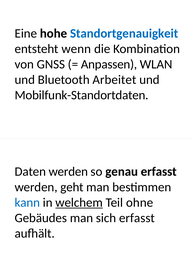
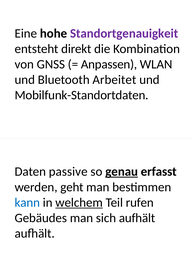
Standortgenauigkeit colour: blue -> purple (124, 33)
wenn: wenn -> direkt (76, 49)
Daten werden: werden -> passive (68, 171)
genau underline: none -> present (122, 171)
ohne: ohne -> rufen (140, 202)
sich erfasst: erfasst -> aufhält (137, 218)
